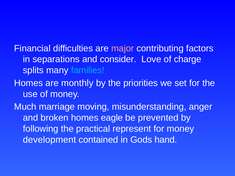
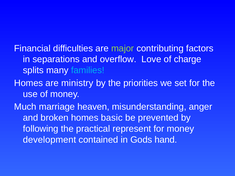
major colour: pink -> light green (123, 48)
consider: consider -> overflow (118, 59)
monthly: monthly -> ministry (77, 83)
moving: moving -> heaven (93, 107)
eagle: eagle -> basic (112, 118)
